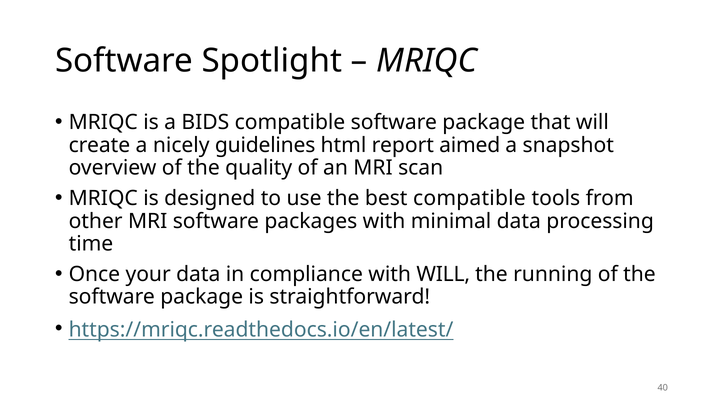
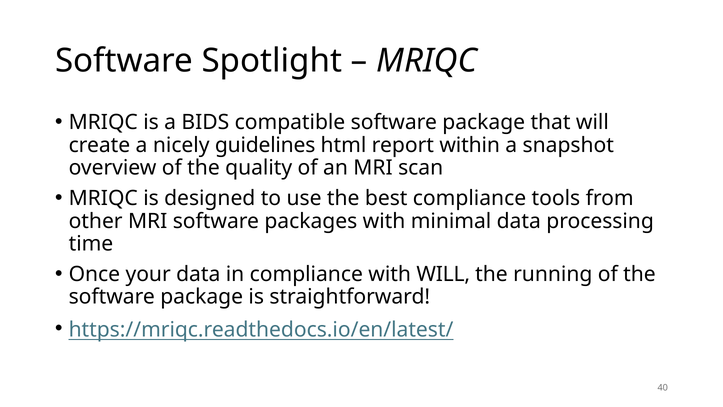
aimed: aimed -> within (470, 145)
best compatible: compatible -> compliance (470, 198)
